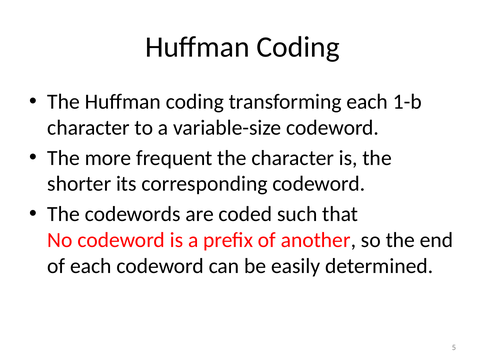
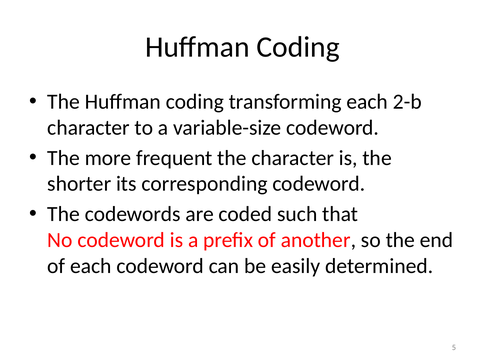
1-b: 1-b -> 2-b (407, 102)
